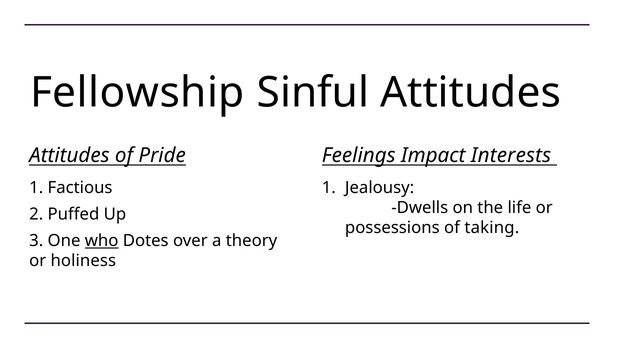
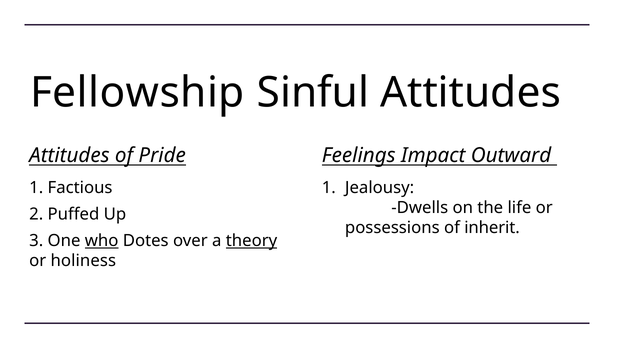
Interests: Interests -> Outward (511, 155)
taking: taking -> inherit (492, 228)
theory underline: none -> present (252, 241)
